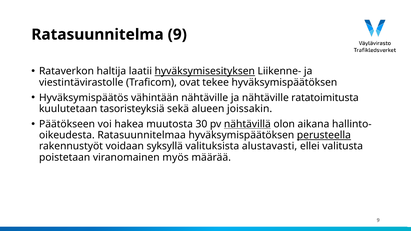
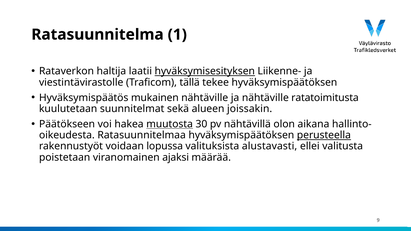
Ratasuunnitelma 9: 9 -> 1 (177, 35)
ovat: ovat -> tällä (190, 82)
vähintään: vähintään -> mukainen (155, 98)
tasoristeyksiä: tasoristeyksiä -> suunnitelmat (132, 109)
muutosta underline: none -> present (170, 124)
nähtävillä underline: present -> none (247, 124)
syksyllä: syksyllä -> lopussa (165, 146)
myös: myös -> ajaksi (176, 157)
